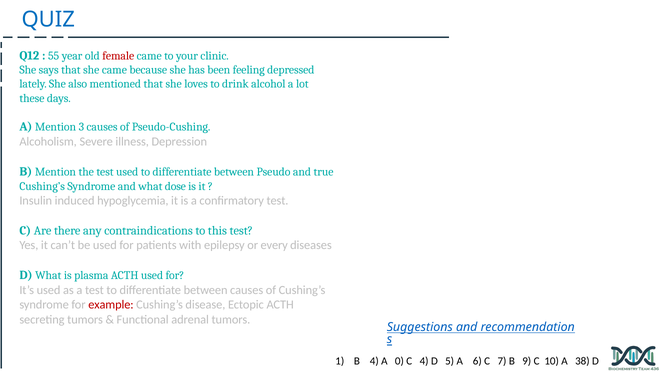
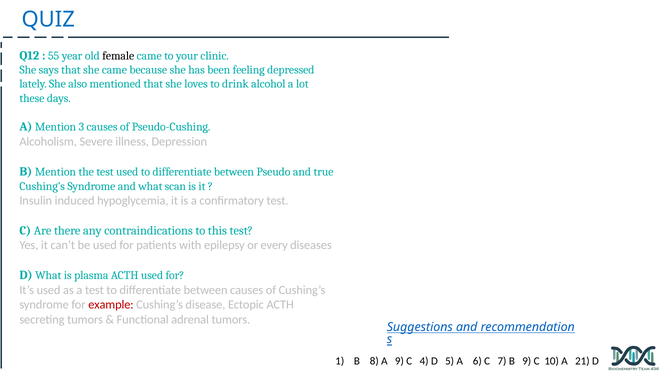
female colour: red -> black (118, 56)
dose: dose -> scan (175, 186)
B 4: 4 -> 8 (374, 361)
A 0: 0 -> 9 (399, 361)
38: 38 -> 21 (582, 361)
